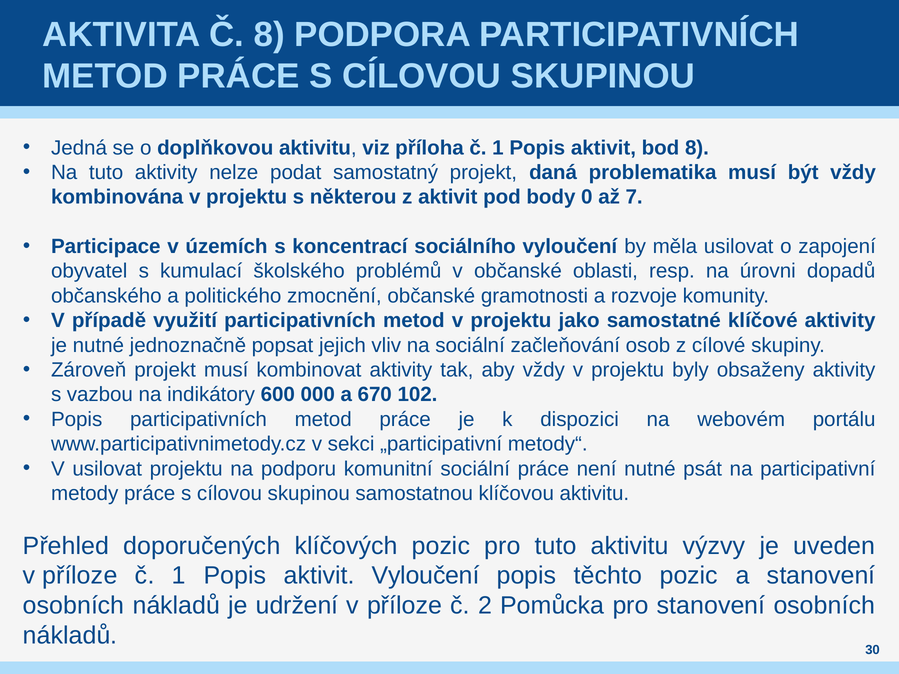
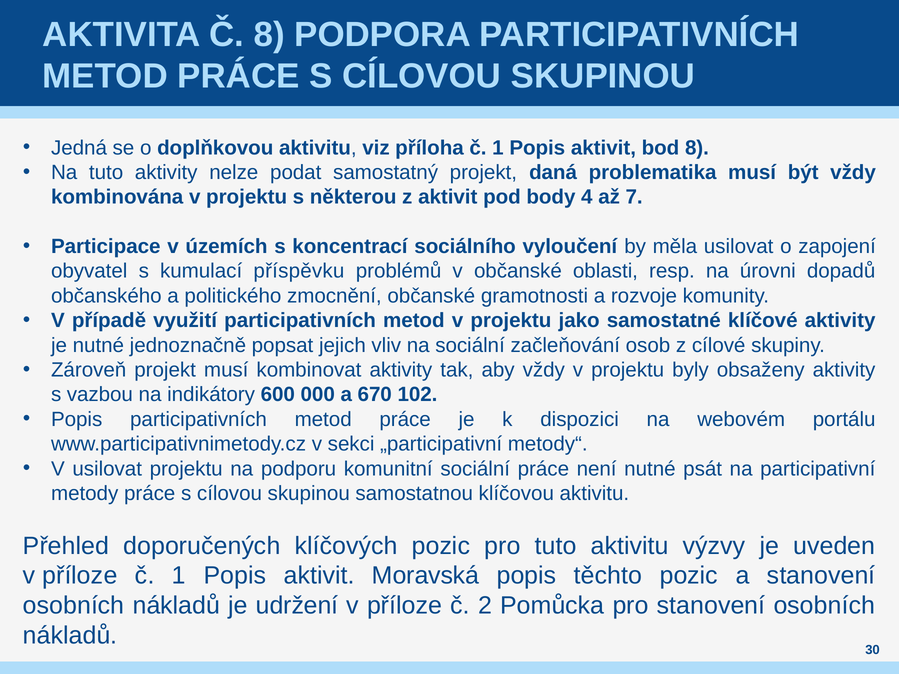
0: 0 -> 4 (587, 197)
školského: školského -> příspěvku (299, 271)
aktivit Vyloučení: Vyloučení -> Moravská (426, 576)
